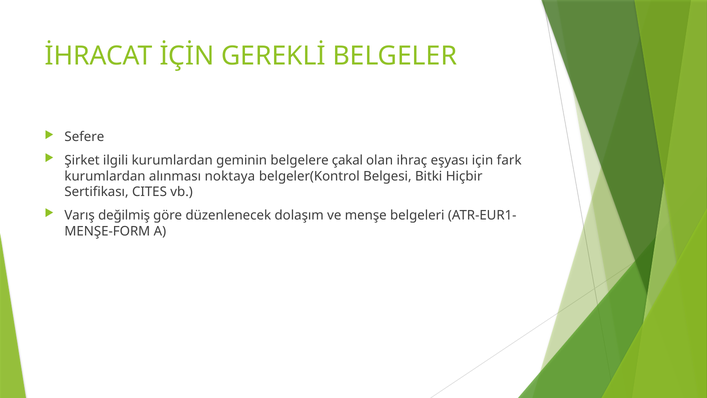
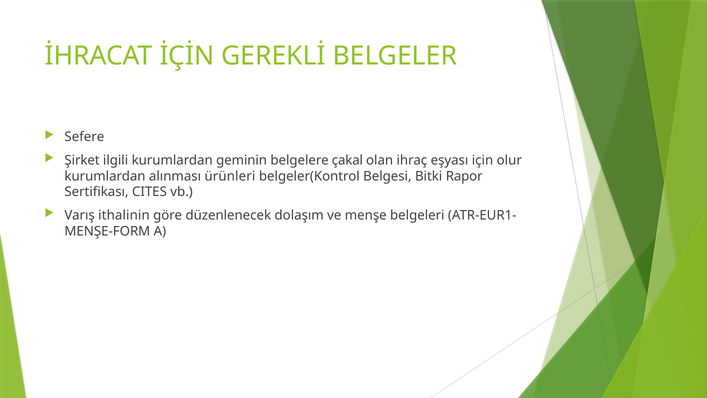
fark: fark -> olur (509, 160)
noktaya: noktaya -> ürünleri (230, 176)
Hiçbir: Hiçbir -> Rapor (464, 176)
değilmiş: değilmiş -> ithalinin (124, 215)
